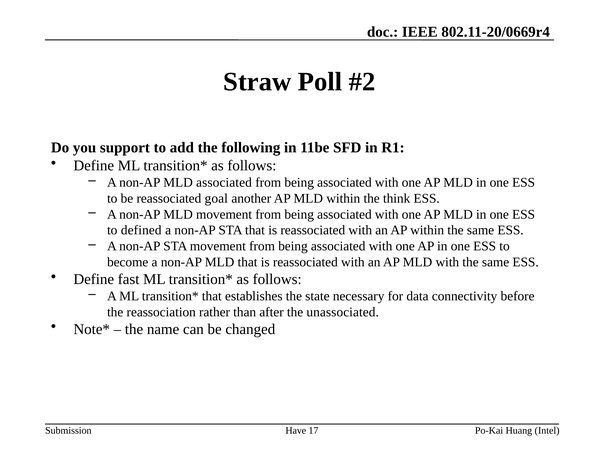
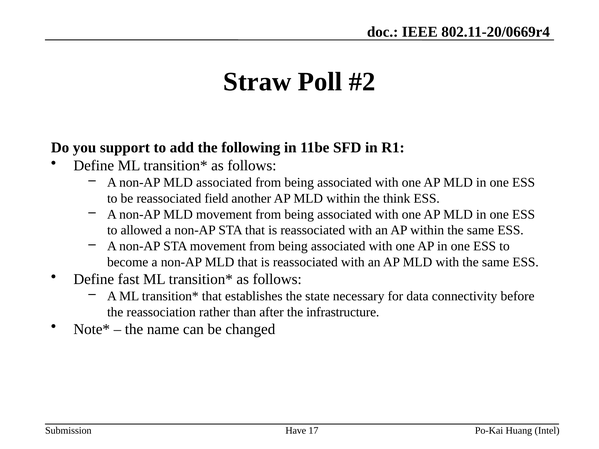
goal: goal -> field (216, 198)
defined: defined -> allowed (141, 230)
unassociated: unassociated -> infrastructure (343, 312)
